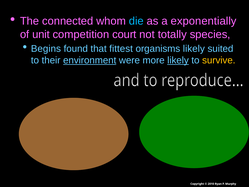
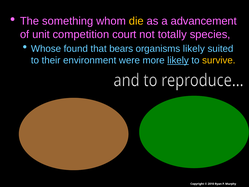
connected: connected -> something (68, 21)
die colour: light blue -> yellow (136, 21)
exponentially: exponentially -> advancement (204, 21)
Begins: Begins -> Whose (46, 49)
fittest: fittest -> bears (121, 49)
environment underline: present -> none (90, 60)
